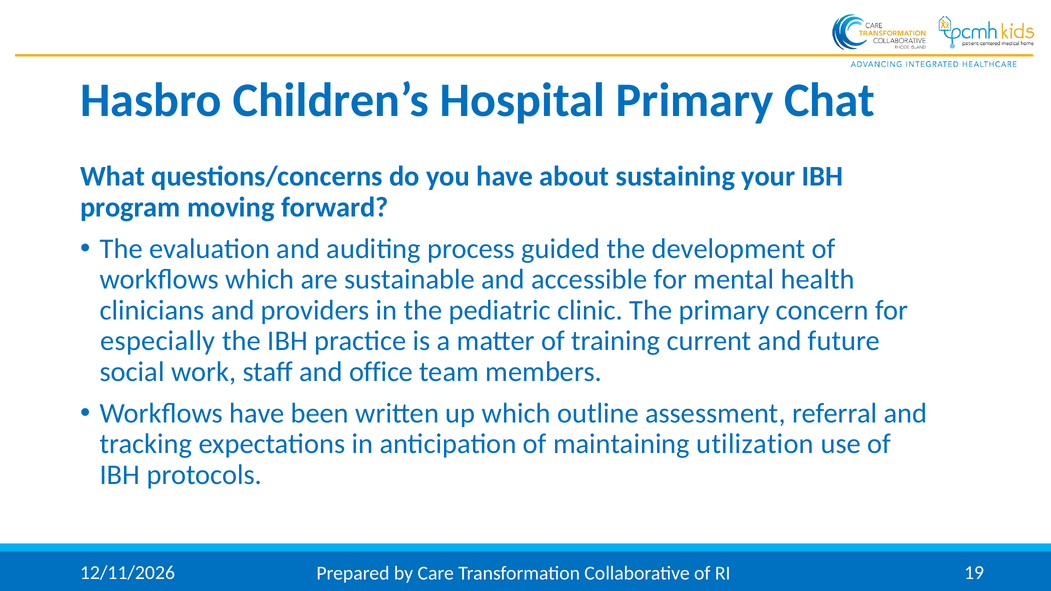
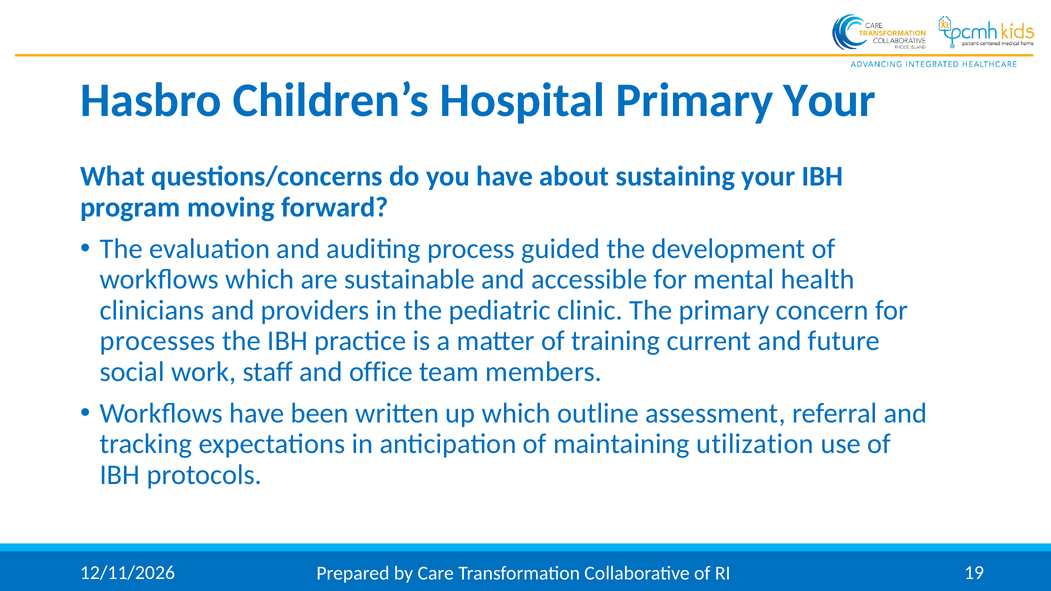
Primary Chat: Chat -> Your (830, 100)
especially: especially -> processes (158, 341)
